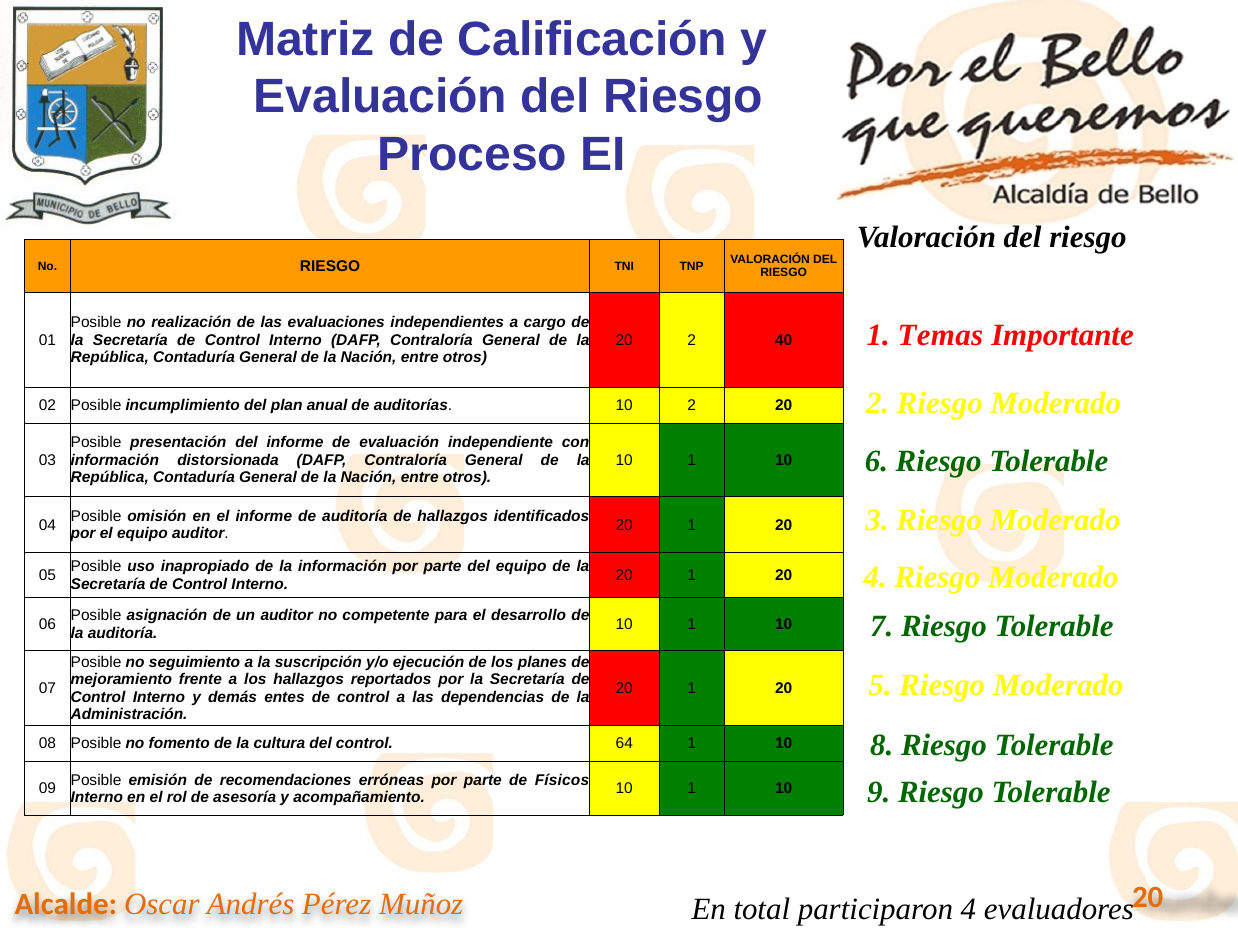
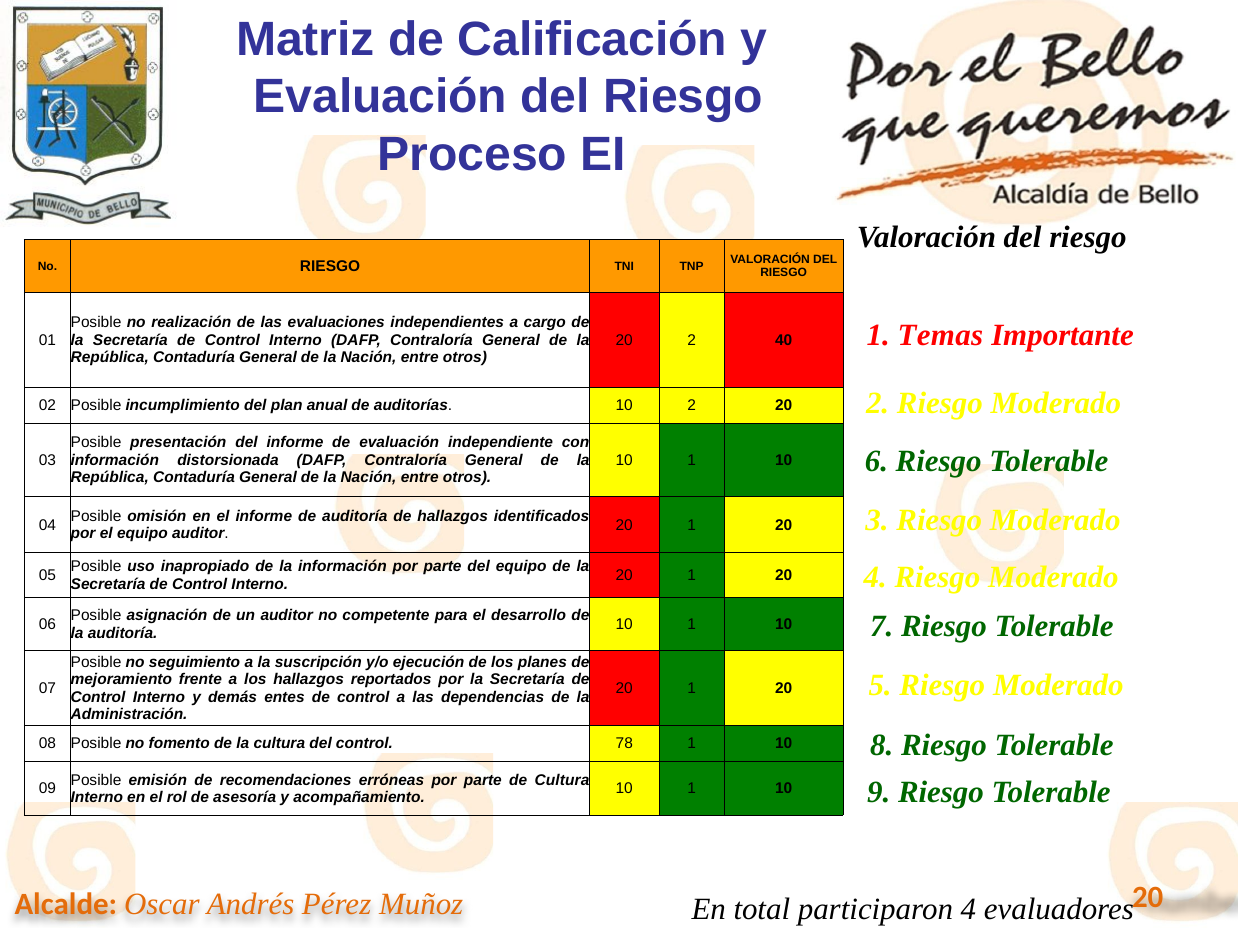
64: 64 -> 78 (624, 744)
de Físicos: Físicos -> Cultura (562, 780)
